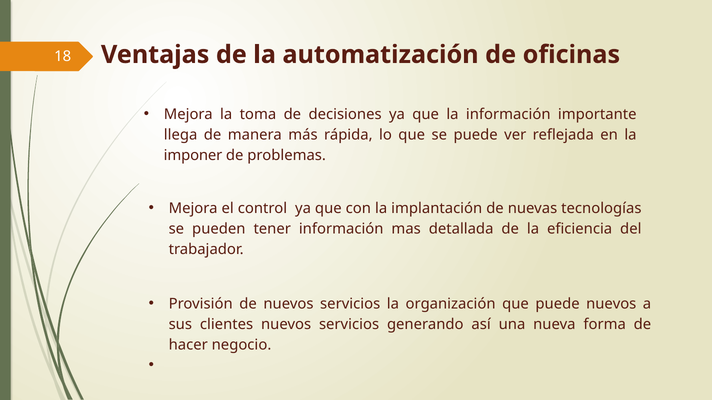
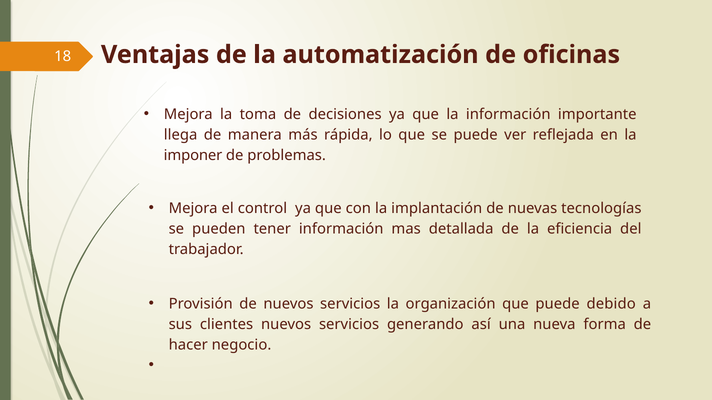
puede nuevos: nuevos -> debido (611, 304)
